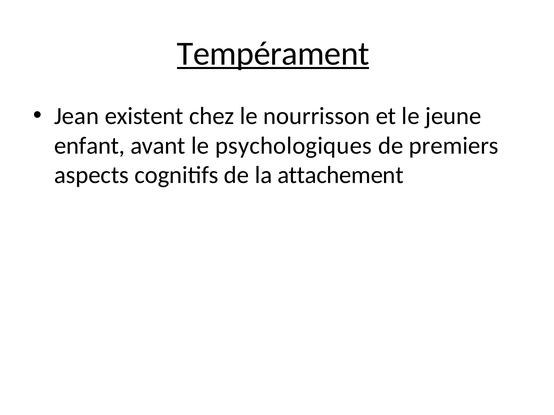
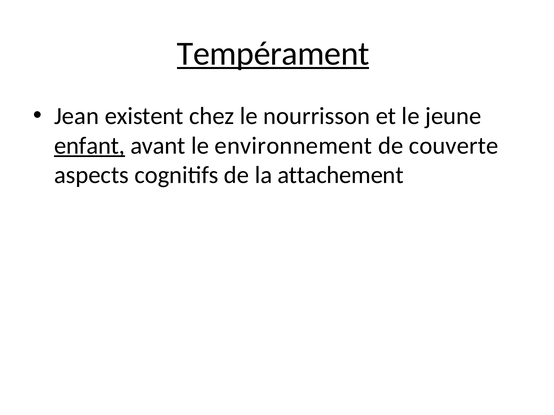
enfant underline: none -> present (90, 146)
psychologiques: psychologiques -> environnement (293, 146)
premiers: premiers -> couverte (454, 146)
